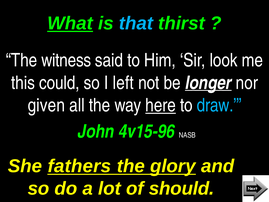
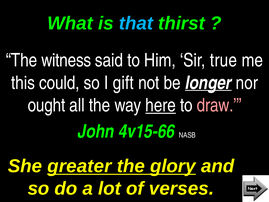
What underline: present -> none (70, 23)
look: look -> true (223, 60)
left: left -> gift (123, 83)
given: given -> ought (46, 105)
draw colour: light blue -> pink (219, 105)
4v15-96: 4v15-96 -> 4v15-66 (147, 131)
fathers: fathers -> greater (79, 166)
should: should -> verses (181, 188)
